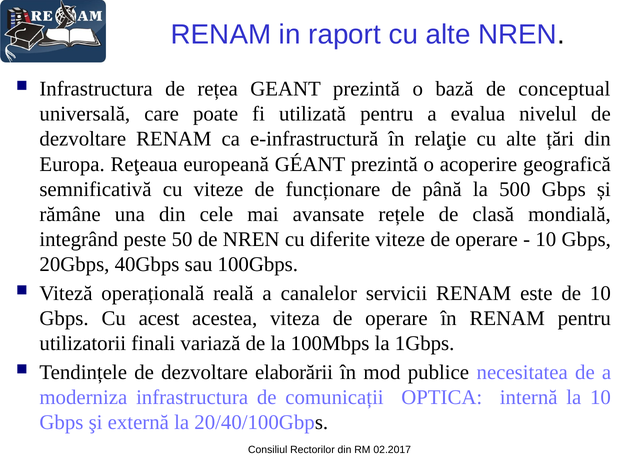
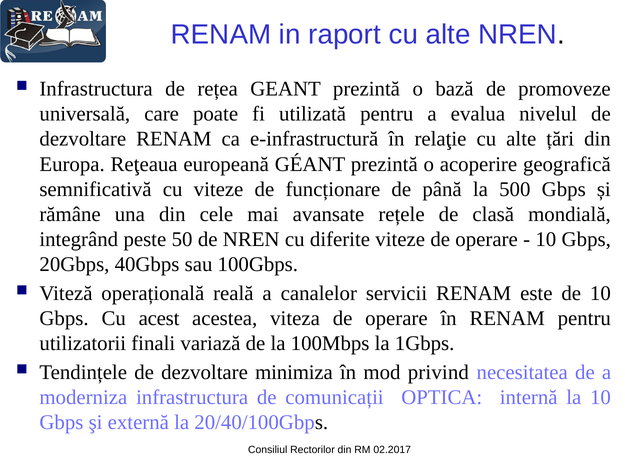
conceptual: conceptual -> promoveze (564, 89)
elaborării: elaborării -> minimiza (294, 372)
publice: publice -> privind (438, 372)
